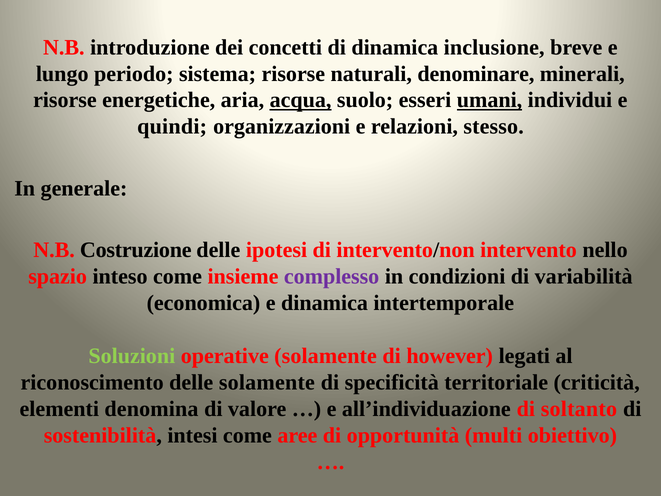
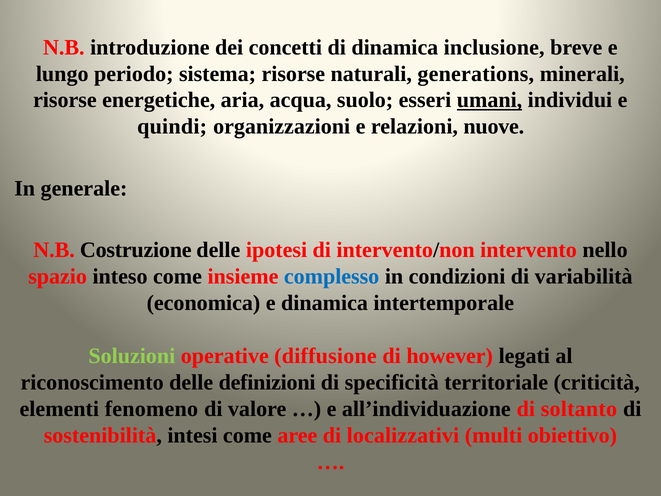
denominare: denominare -> generations (476, 74)
acqua underline: present -> none (301, 100)
stesso: stesso -> nuove (494, 127)
complesso colour: purple -> blue (332, 276)
operative solamente: solamente -> diffusione (325, 356)
delle solamente: solamente -> definizioni (267, 382)
denomina: denomina -> fenomeno (151, 409)
opportunità: opportunità -> localizzativi (403, 435)
